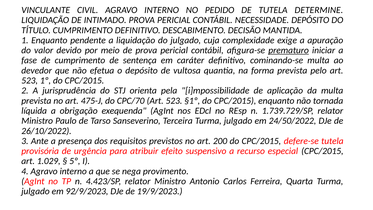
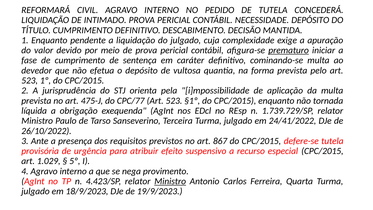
VINCULANTE: VINCULANTE -> REFORMARÁ (46, 10)
DETERMINE: DETERMINE -> CONCEDERÁ (319, 10)
CPC/70: CPC/70 -> CPC/77 (131, 101)
24/50/2022: 24/50/2022 -> 24/41/2022 (292, 121)
200: 200 -> 867 (220, 141)
Ministro underline: none -> present (170, 181)
92/9/2023: 92/9/2023 -> 18/9/2023 (87, 191)
